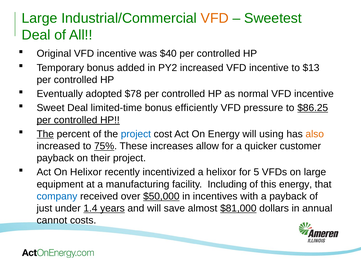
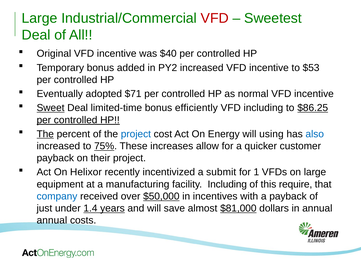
VFD colour: orange -> red (215, 18)
$13: $13 -> $53 (311, 68)
$78: $78 -> $71 (133, 94)
Sweet underline: none -> present (51, 108)
VFD pressure: pressure -> including (263, 108)
also colour: orange -> blue (315, 134)
a helixor: helixor -> submit (221, 172)
5: 5 -> 1 (256, 172)
this energy: energy -> require (296, 184)
cannot: cannot -> annual (52, 220)
